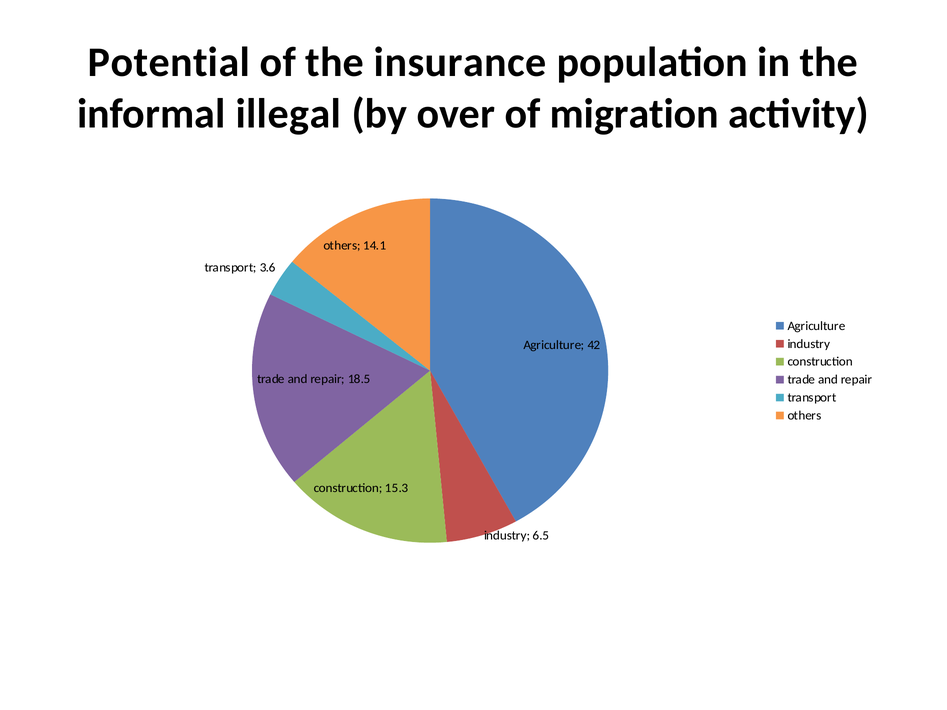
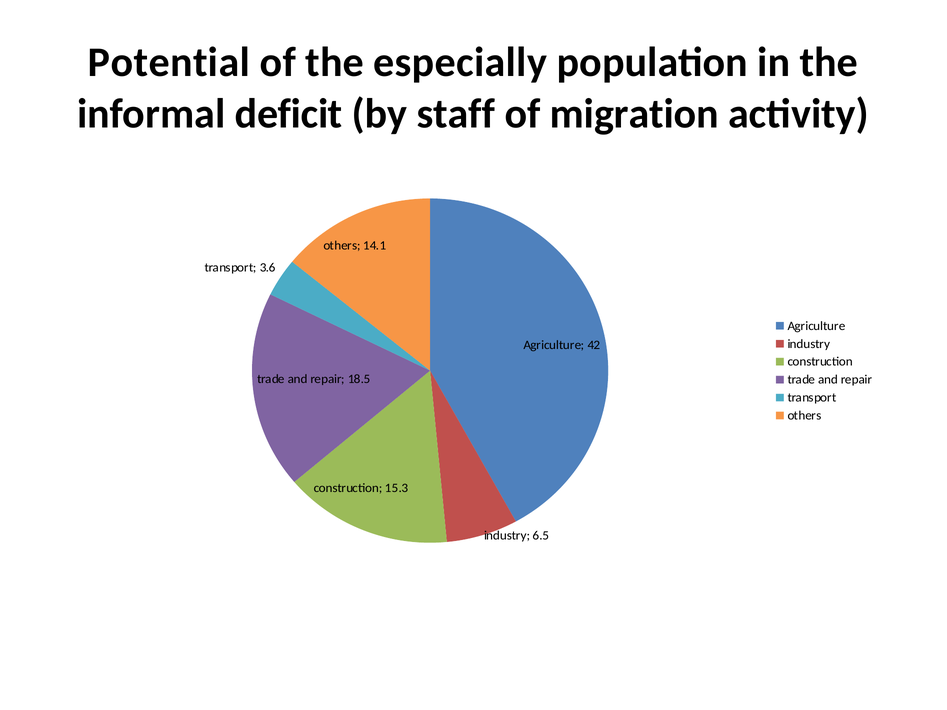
insurance: insurance -> especially (460, 62)
illegal: illegal -> deficit (289, 114)
over: over -> staff (456, 114)
